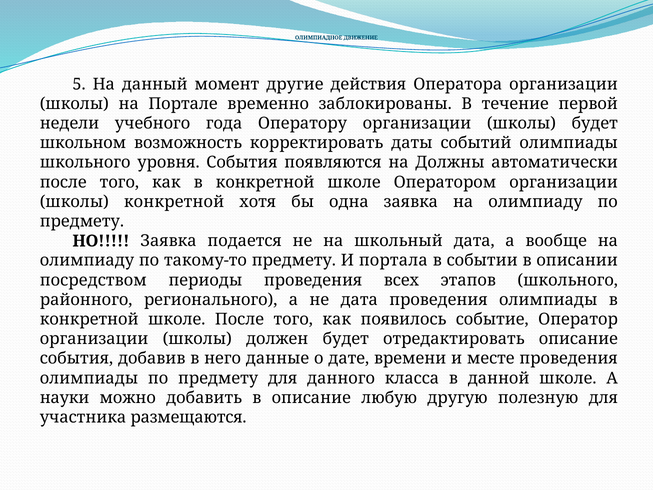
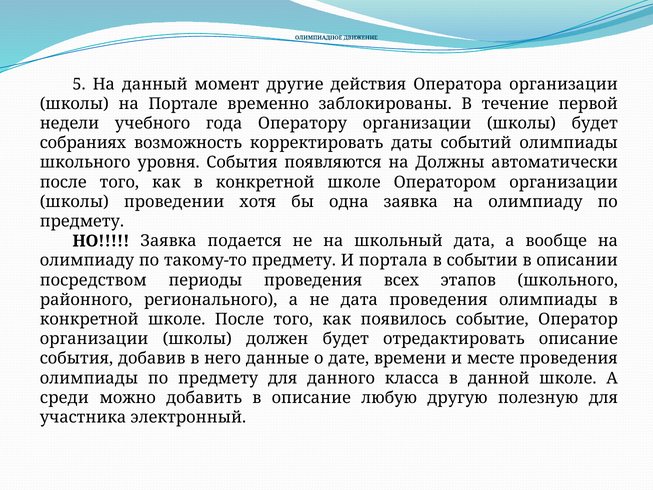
школьном: школьном -> собраниях (83, 143)
школы конкретной: конкретной -> проведении (174, 202)
науки: науки -> среди (64, 398)
размещаются: размещаются -> электронный (188, 417)
